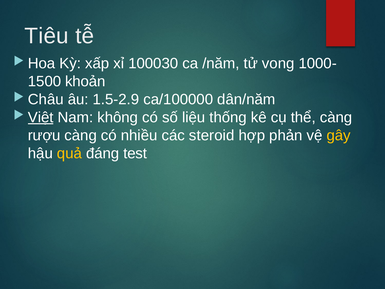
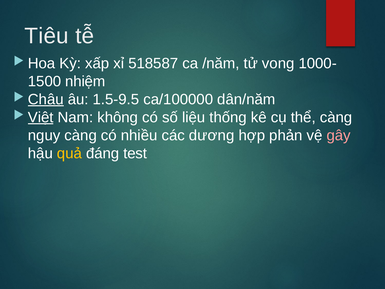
100030: 100030 -> 518587 (153, 63)
khoản: khoản -> nhiệm (85, 81)
Châu underline: none -> present (46, 99)
1.5-2.9: 1.5-2.9 -> 1.5-9.5 (116, 99)
rượu: rượu -> nguy (44, 135)
steroid: steroid -> dương (212, 135)
gây colour: yellow -> pink (339, 135)
